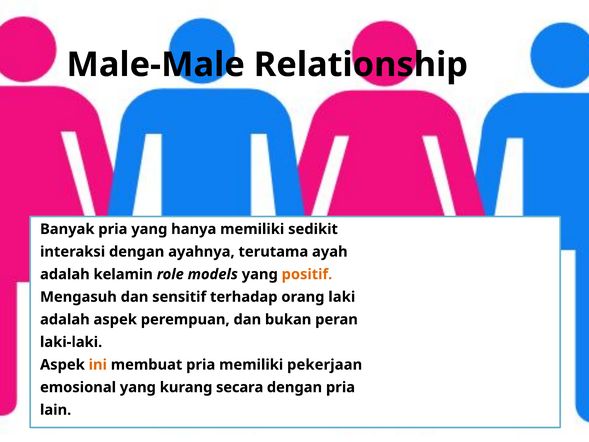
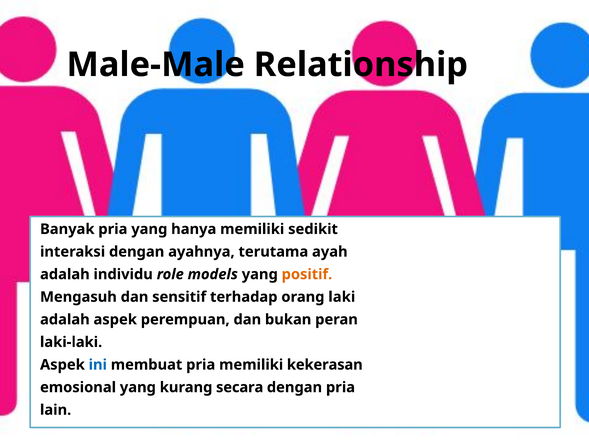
kelamin: kelamin -> individu (123, 274)
ini colour: orange -> blue (98, 365)
pekerjaan: pekerjaan -> kekerasan (325, 365)
